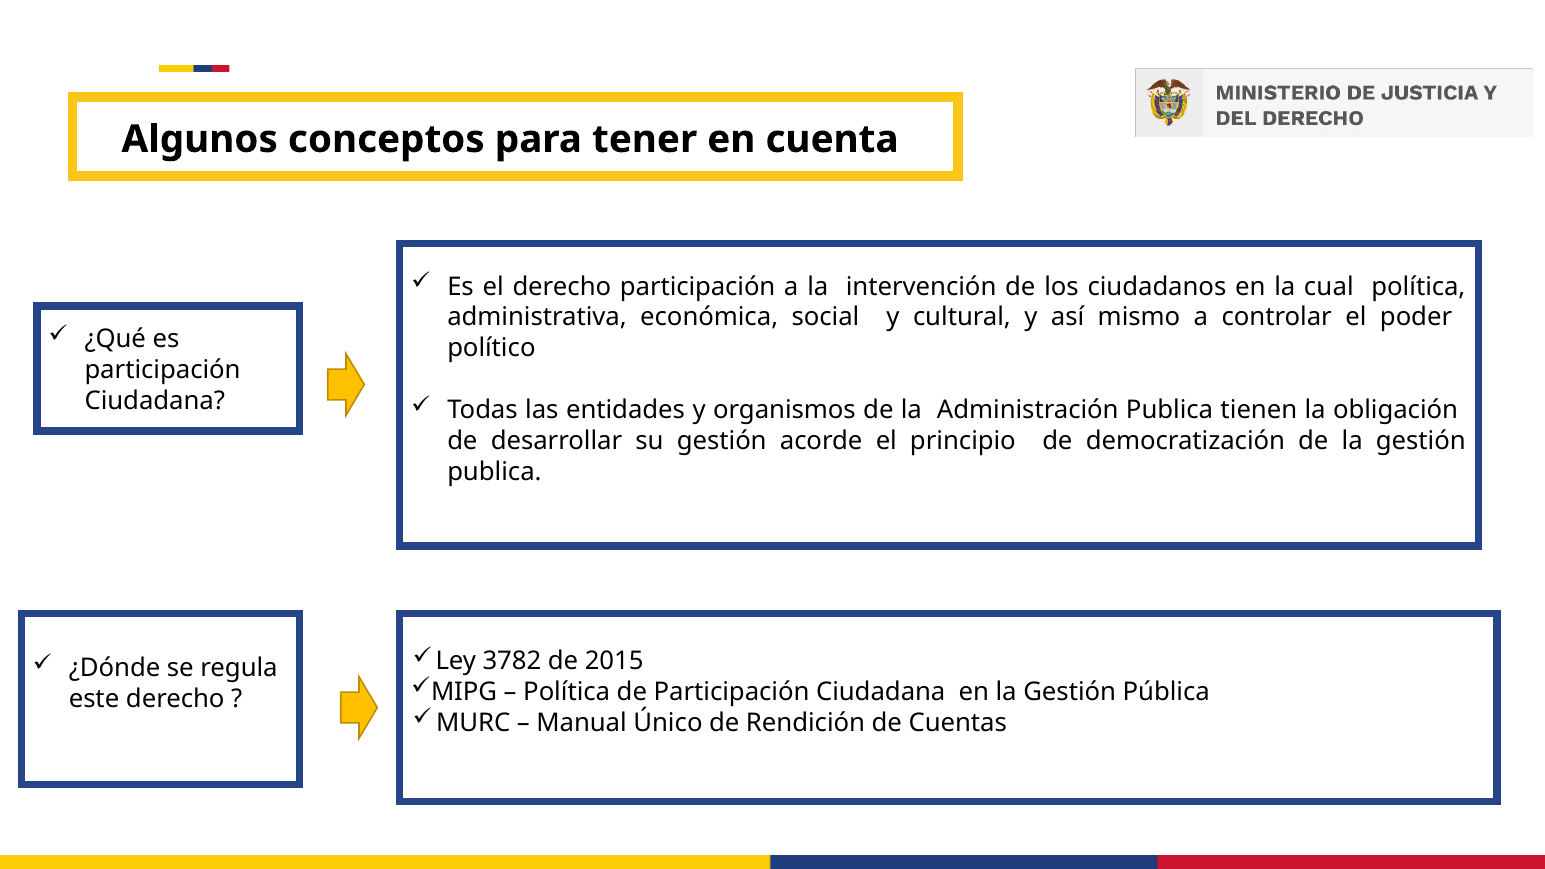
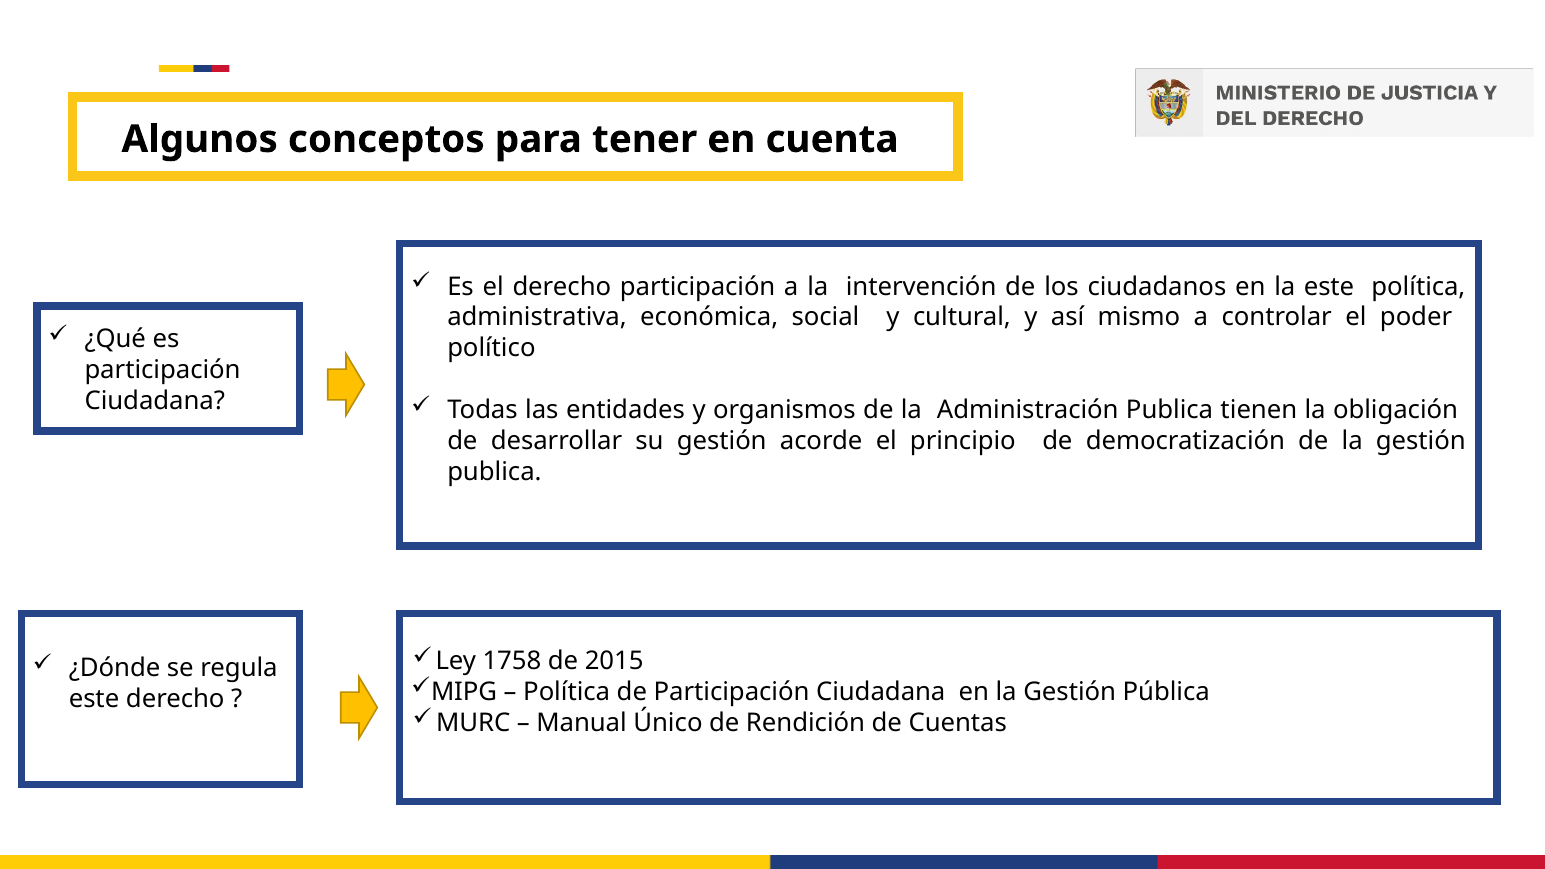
la cual: cual -> este (1329, 287)
3782: 3782 -> 1758 (512, 661)
